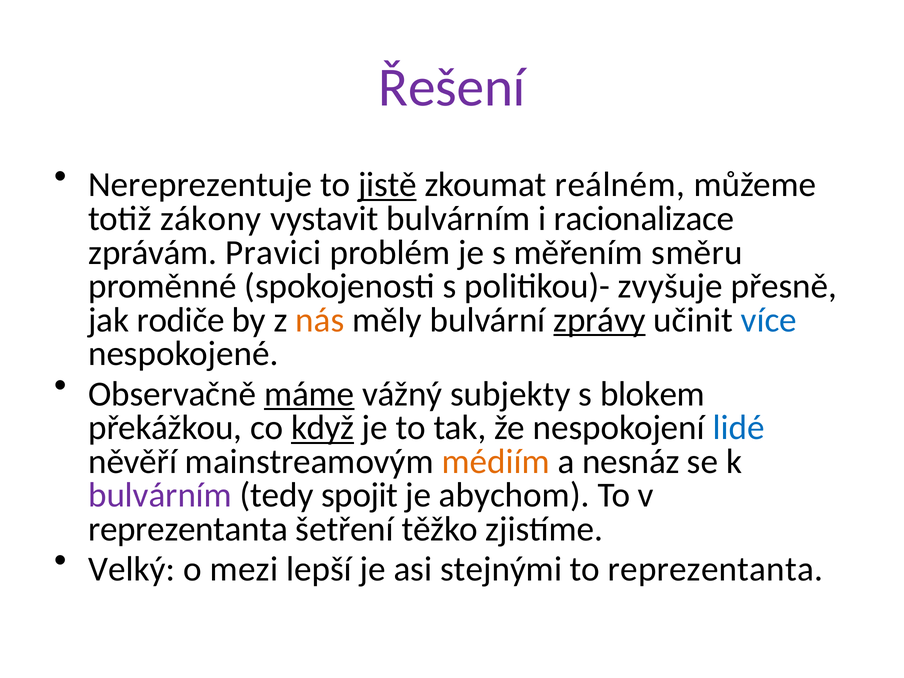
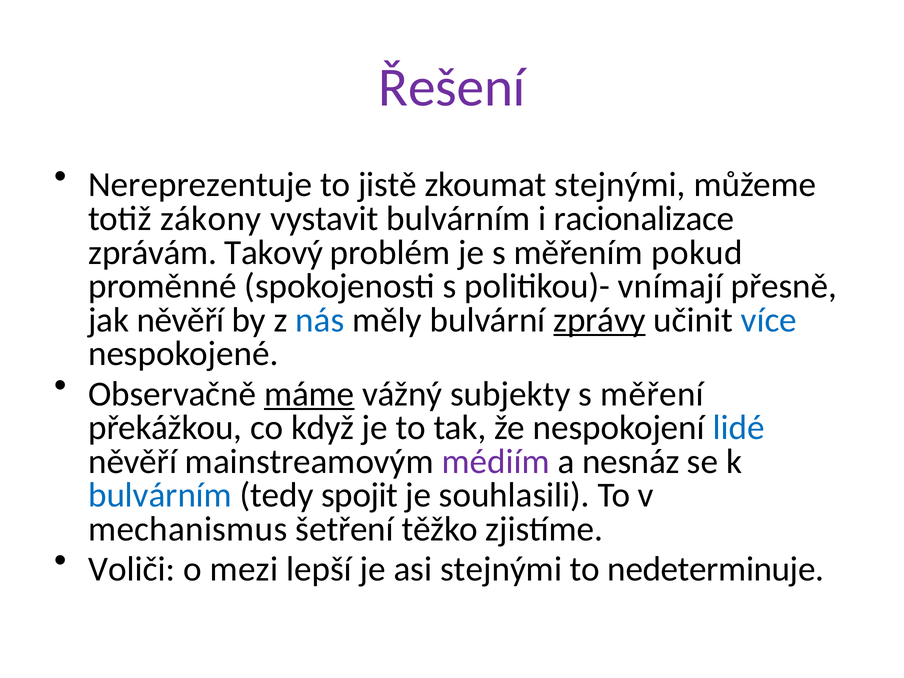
jistě underline: present -> none (387, 185)
zkoumat reálném: reálném -> stejnými (620, 185)
Pravici: Pravici -> Takový (274, 252)
směru: směru -> pokud (697, 252)
zvyšuje: zvyšuje -> vnímají (670, 286)
jak rodiče: rodiče -> něvěří (181, 320)
nás colour: orange -> blue (320, 320)
blokem: blokem -> měření (652, 394)
když underline: present -> none (323, 428)
médiím colour: orange -> purple (496, 462)
bulvárním colour: purple -> blue (160, 495)
abychom: abychom -> souhlasili (514, 495)
reprezentanta: reprezentanta -> mechanismus (188, 529)
Velký: Velký -> Voliči (132, 569)
to reprezentanta: reprezentanta -> nedeterminuje (716, 569)
